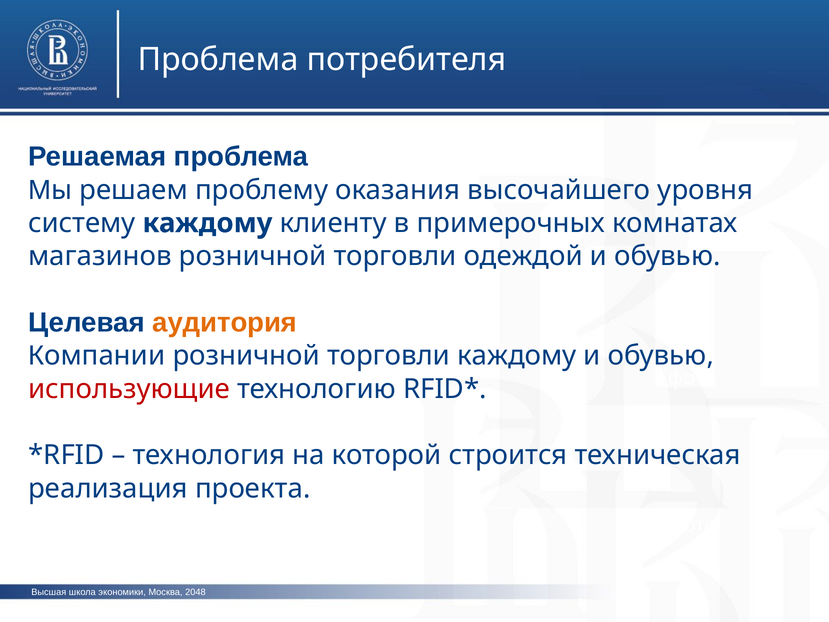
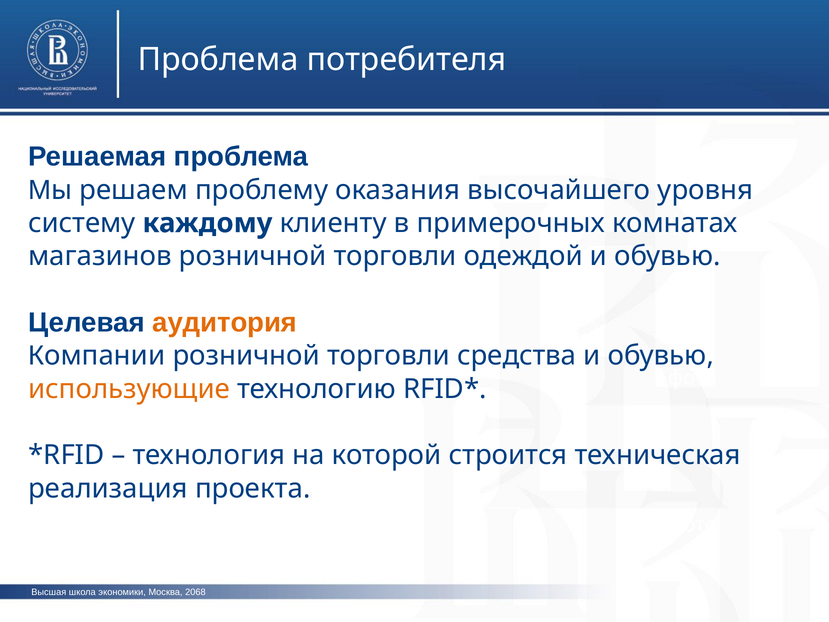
торговли каждому: каждому -> средства (517, 356)
использующие colour: red -> orange (129, 389)
2048: 2048 -> 2068 (195, 592)
